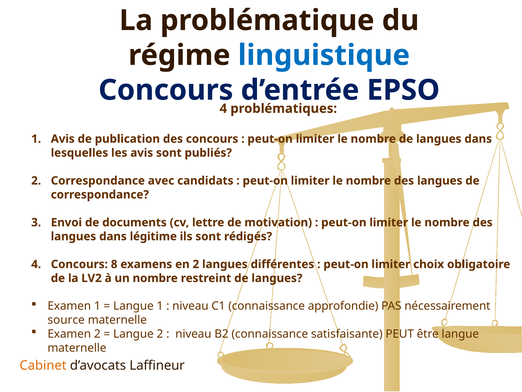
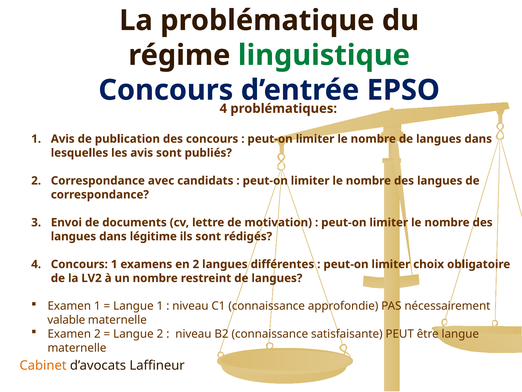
linguistique colour: blue -> green (324, 55)
Concours 8: 8 -> 1 (114, 264)
source: source -> valable (66, 320)
